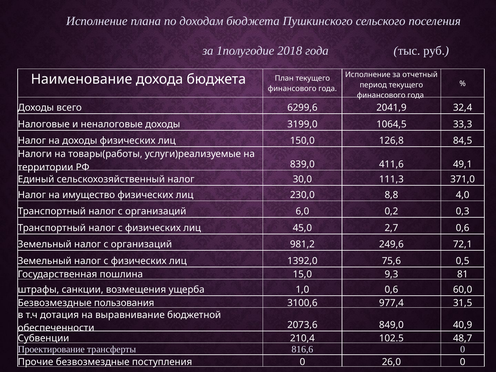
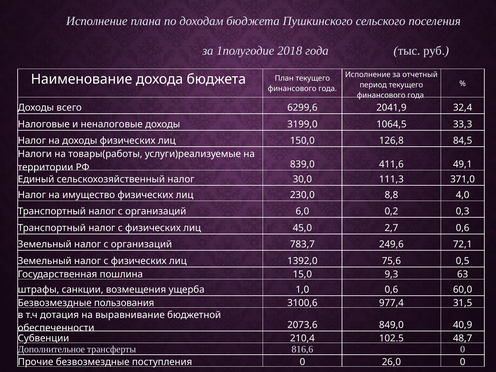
981,2: 981,2 -> 783,7 (302, 244)
81: 81 -> 63 (463, 274)
Проектирование: Проектирование -> Дополнительное (51, 349)
